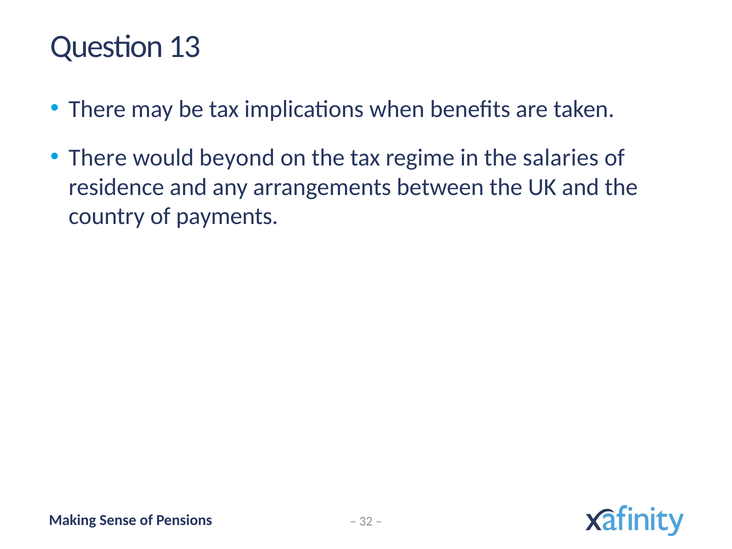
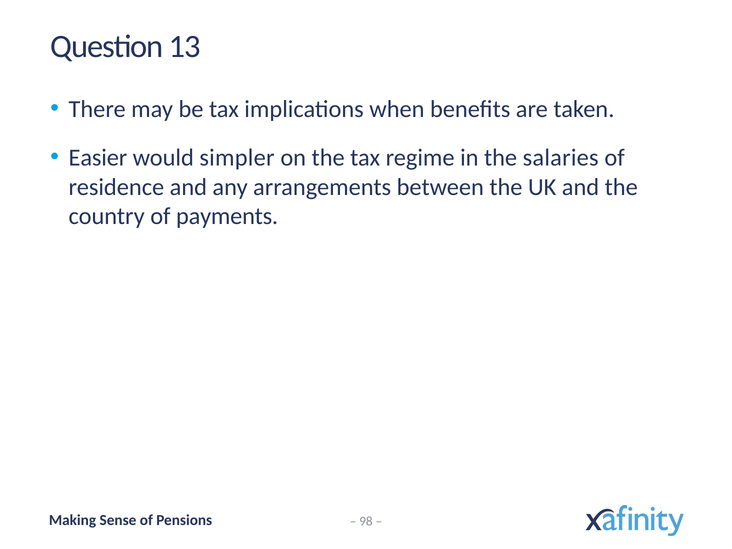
There: There -> Easier (98, 158)
beyond: beyond -> simpler (237, 158)
32: 32 -> 98 (366, 521)
